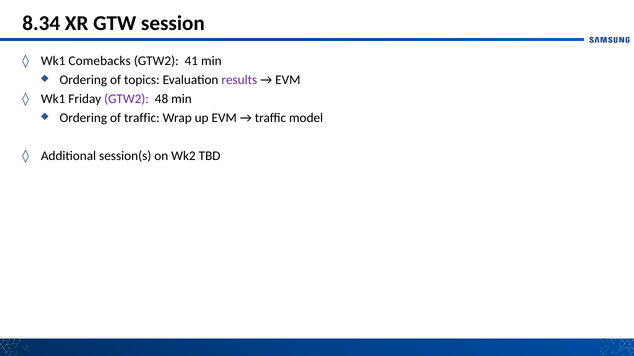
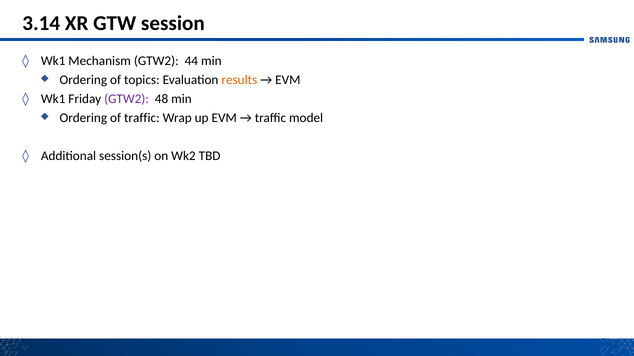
8.34: 8.34 -> 3.14 (41, 23)
Comebacks: Comebacks -> Mechanism (100, 61)
41: 41 -> 44 (191, 61)
results colour: purple -> orange (239, 80)
